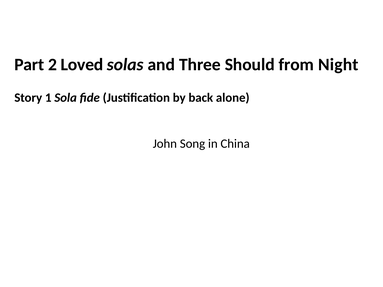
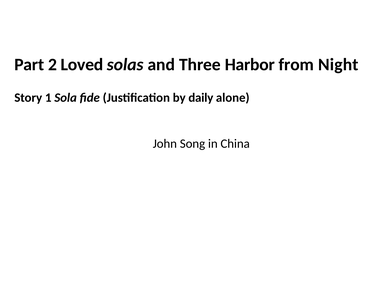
Should: Should -> Harbor (250, 65)
back: back -> daily (201, 98)
